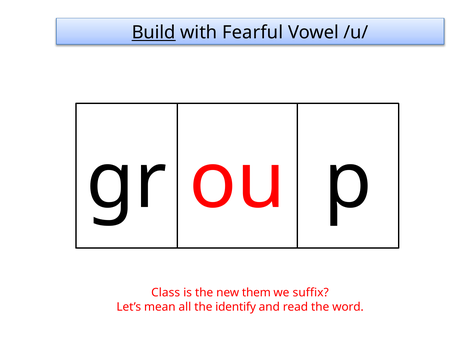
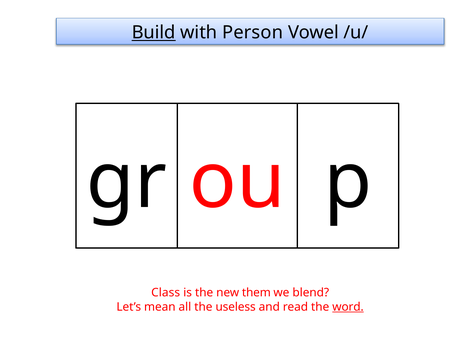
Fearful: Fearful -> Person (253, 33)
suffix: suffix -> blend (311, 293)
identify: identify -> useless (236, 307)
word underline: none -> present (348, 307)
